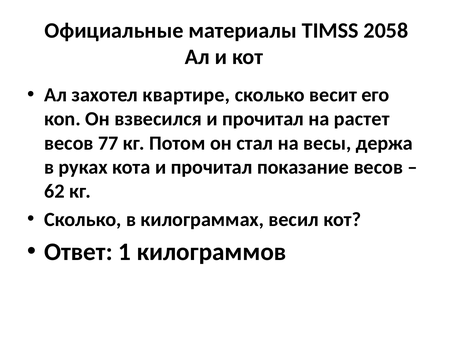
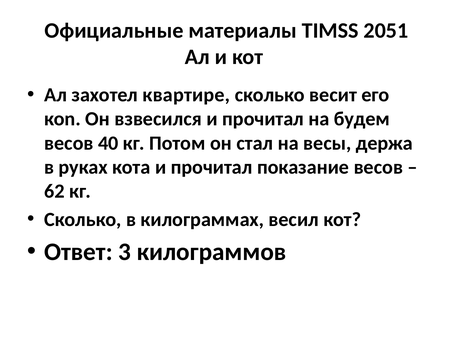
2058: 2058 -> 2051 (386, 31)
растет: растет -> будем (362, 119)
77: 77 -> 40 (108, 143)
1: 1 -> 3 (125, 252)
